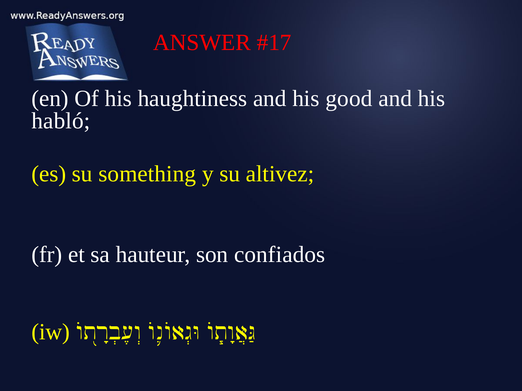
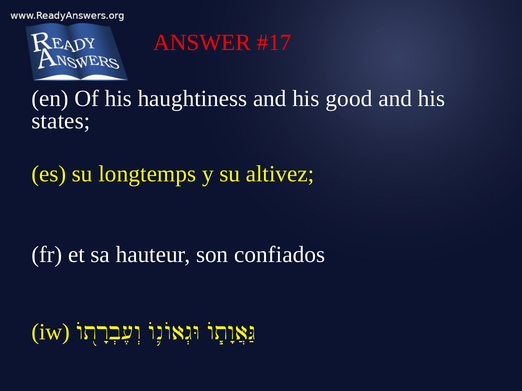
habló: habló -> states (61, 121)
something: something -> longtemps (147, 174)
